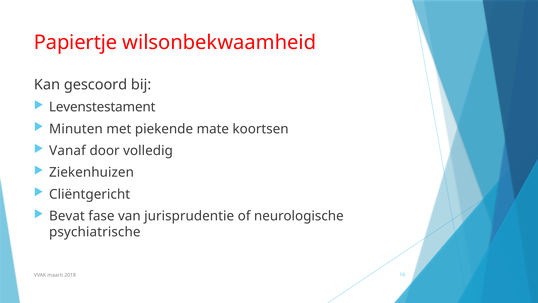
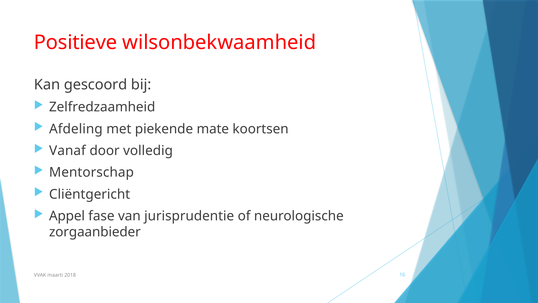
Papiertje: Papiertje -> Positieve (76, 42)
Levenstestament: Levenstestament -> Zelfredzaamheid (102, 107)
Minuten: Minuten -> Afdeling (76, 129)
Ziekenhuizen: Ziekenhuizen -> Mentorschap (91, 172)
Bevat: Bevat -> Appel (67, 216)
psychiatrische: psychiatrische -> zorgaanbieder (95, 232)
